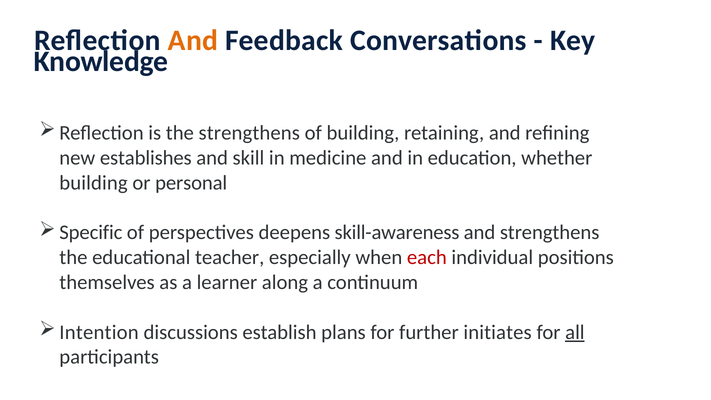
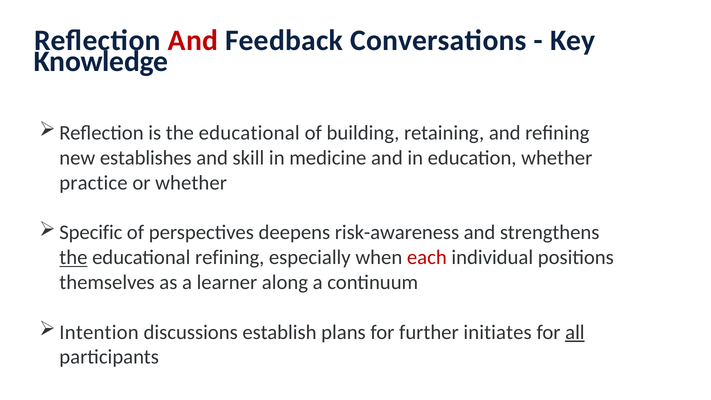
And colour: orange -> red (193, 41)
is the strengthens: strengthens -> educational (249, 133)
building: building -> practice (94, 183)
or personal: personal -> whether (191, 183)
skill-awareness: skill-awareness -> risk-awareness (397, 233)
the underline: none -> present (73, 257)
educational teacher: teacher -> refining (230, 257)
